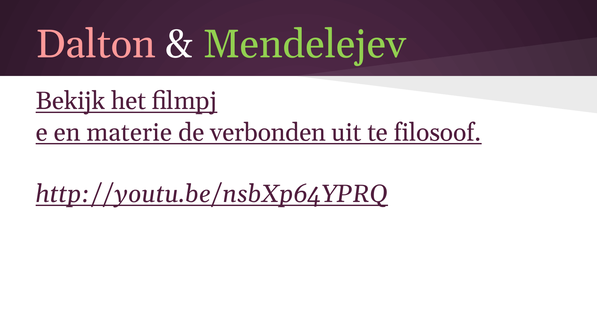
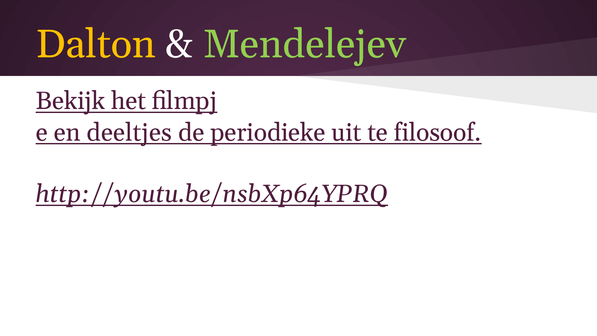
Dalton colour: pink -> yellow (96, 44)
materie: materie -> deeltjes (129, 133)
verbonden: verbonden -> periodieke (268, 133)
